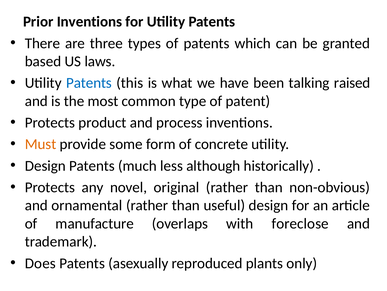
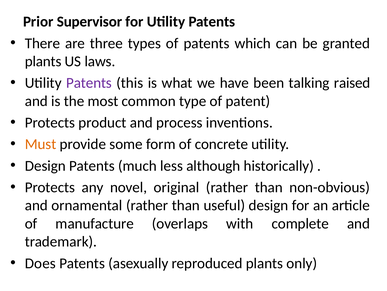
Prior Inventions: Inventions -> Supervisor (89, 22)
based: based -> plants (43, 61)
Patents colour: blue -> purple (89, 83)
foreclose: foreclose -> complete (300, 223)
